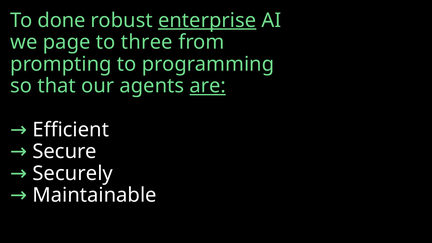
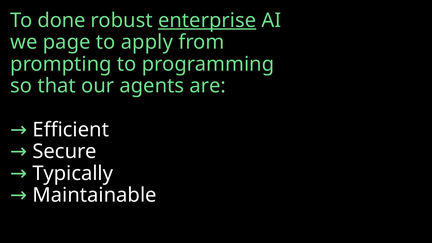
three: three -> apply (147, 42)
are underline: present -> none (208, 86)
Securely: Securely -> Typically (73, 173)
